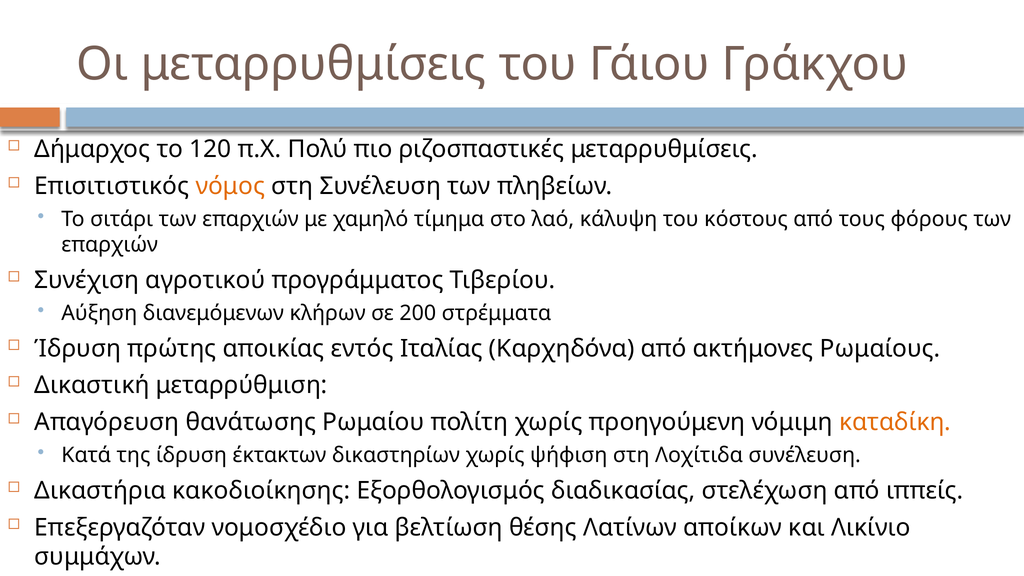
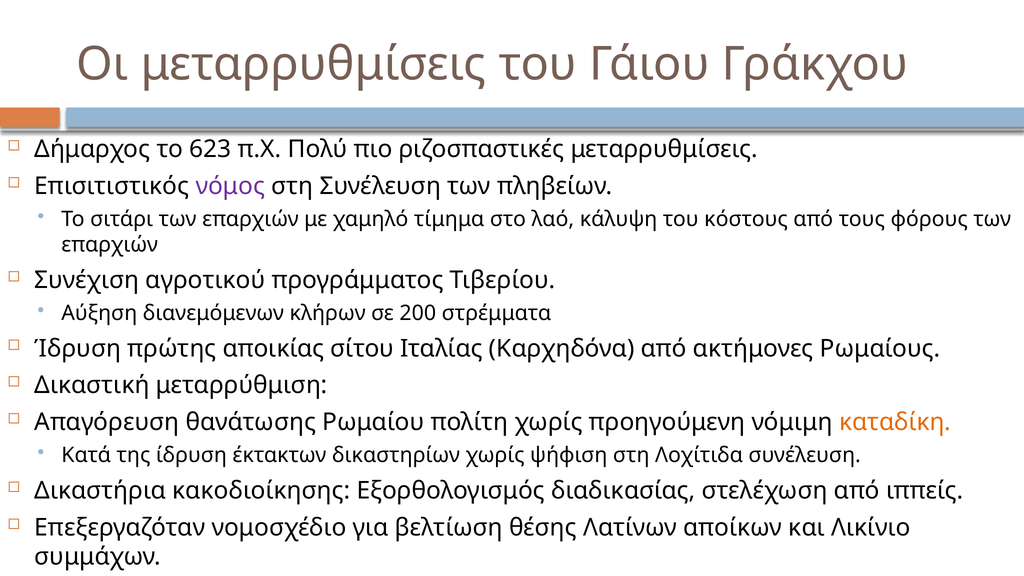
120: 120 -> 623 (210, 149)
νόμος colour: orange -> purple (230, 186)
εντός: εντός -> σίτου (362, 348)
